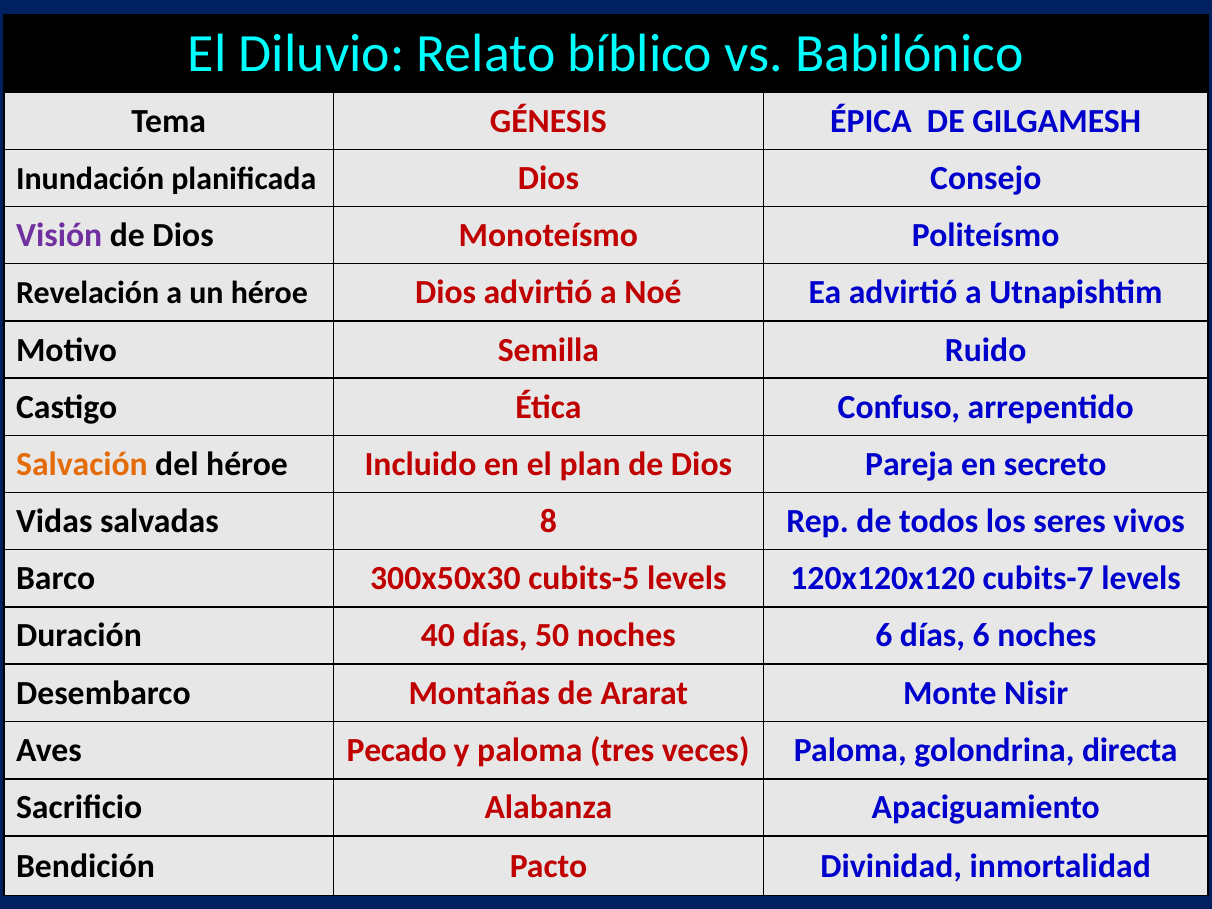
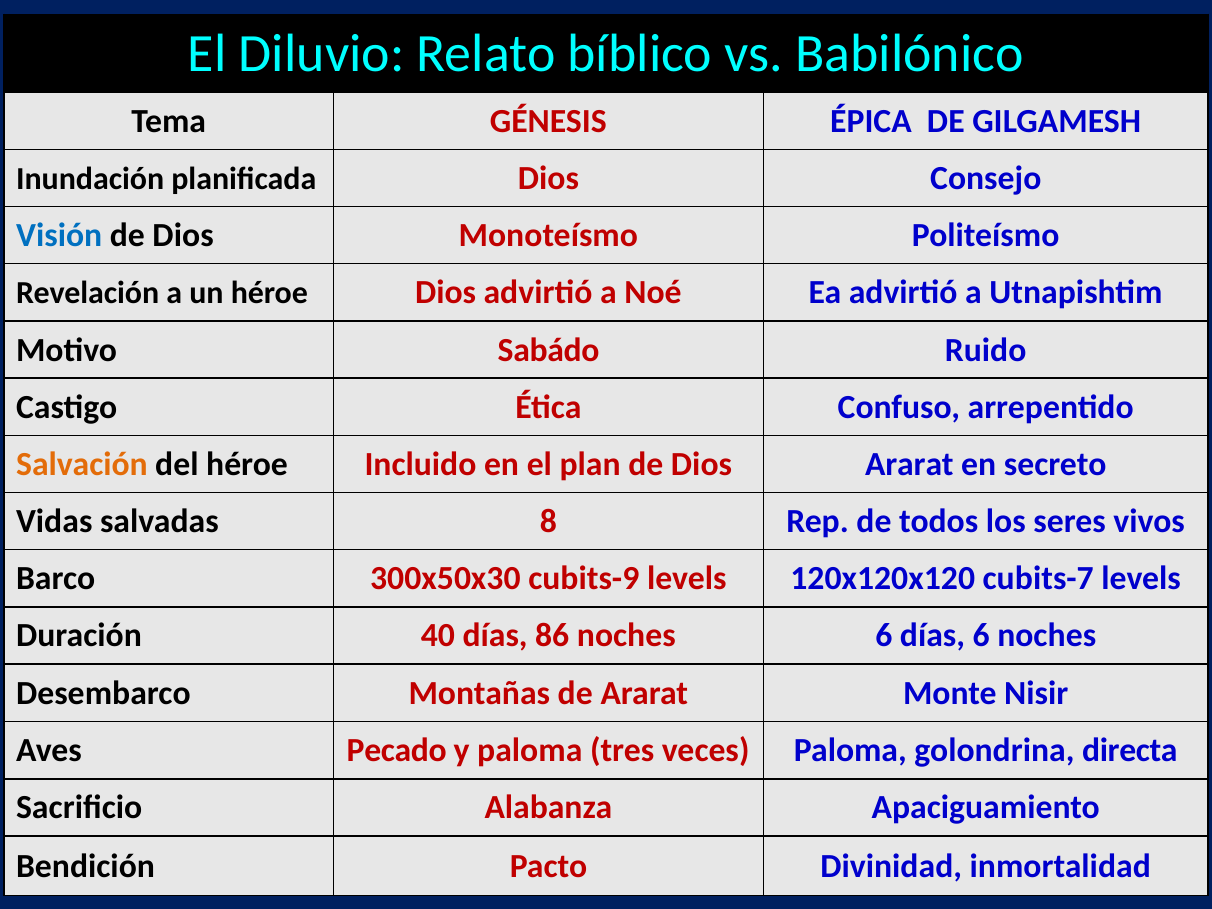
Visión colour: purple -> blue (59, 236)
Semilla: Semilla -> Sabádo (549, 350)
Dios Pareja: Pareja -> Ararat (909, 464)
cubits-5: cubits-5 -> cubits-9 (584, 579)
50: 50 -> 86 (552, 636)
